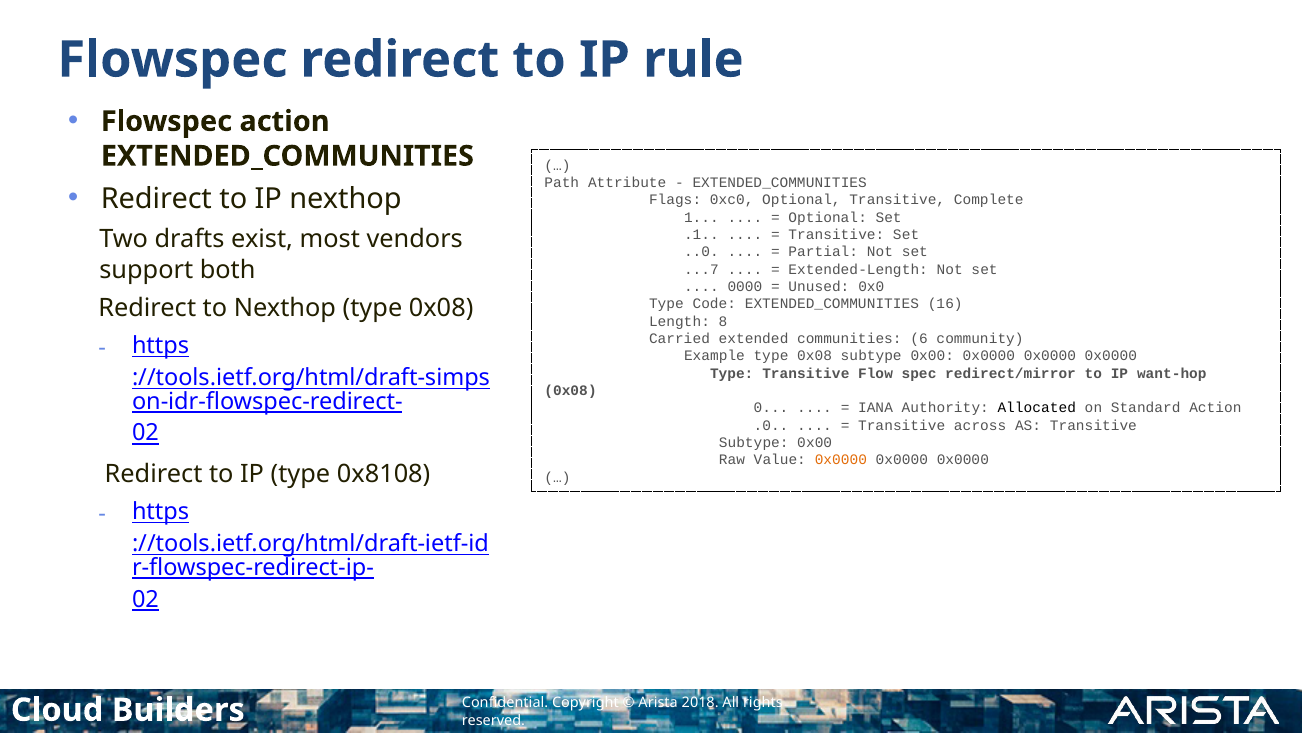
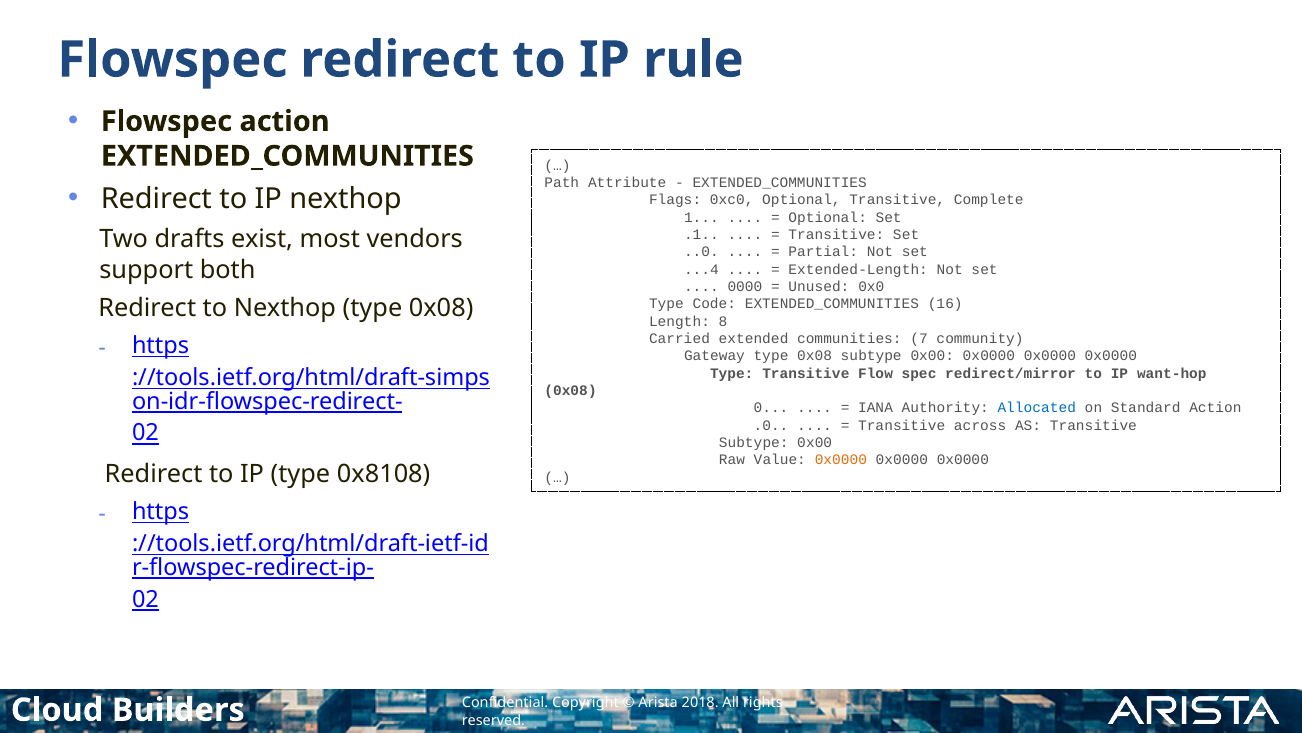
...7: ...7 -> ...4 (701, 269)
6: 6 -> 7 (919, 338)
Example: Example -> Gateway (714, 356)
Allocated colour: black -> blue (1037, 408)
